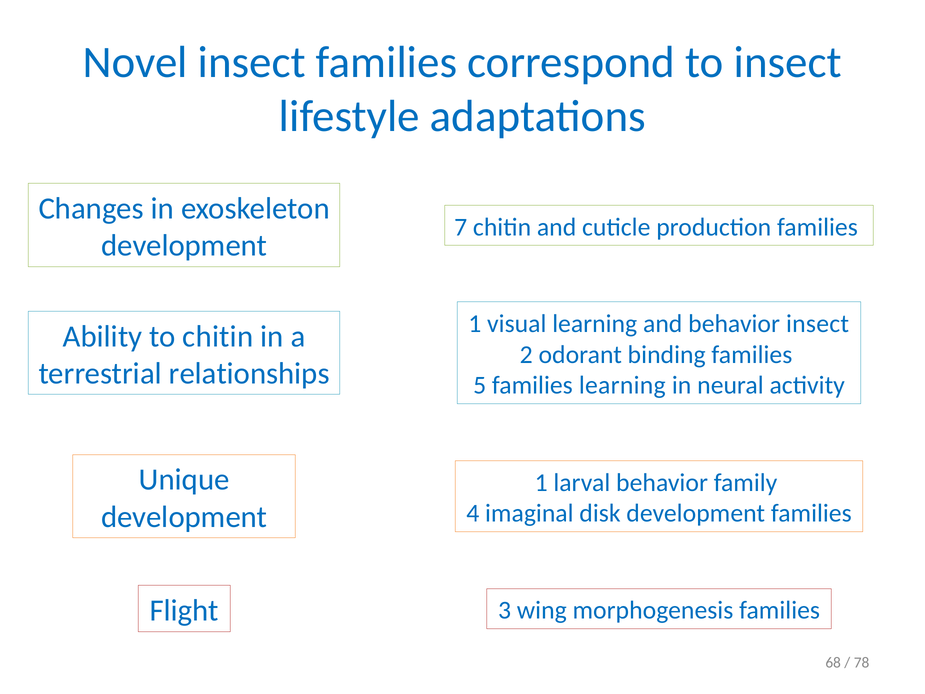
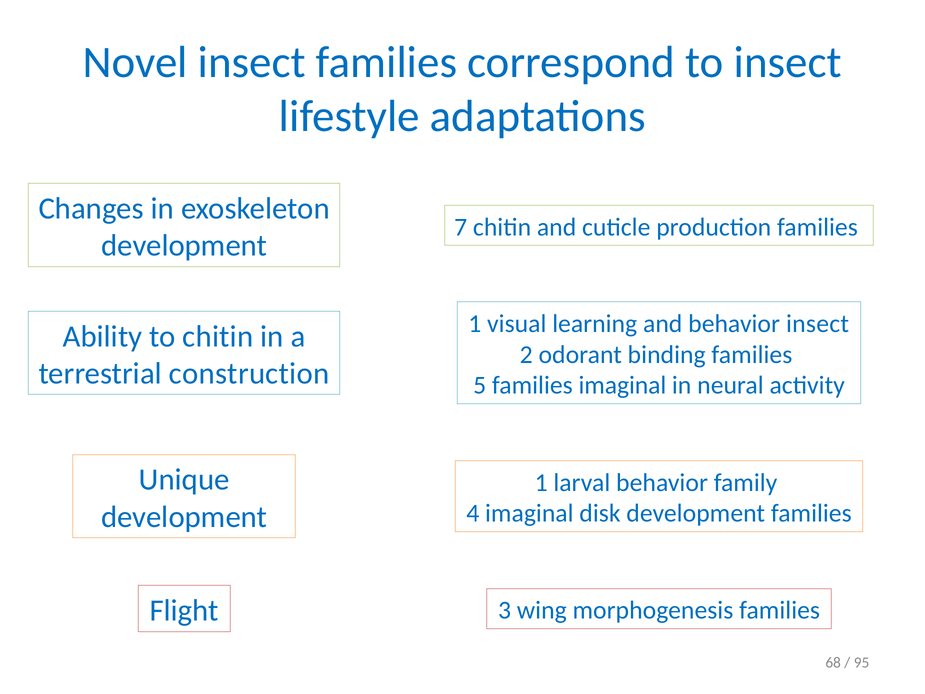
relationships: relationships -> construction (249, 373)
families learning: learning -> imaginal (622, 385)
78: 78 -> 95 (862, 662)
